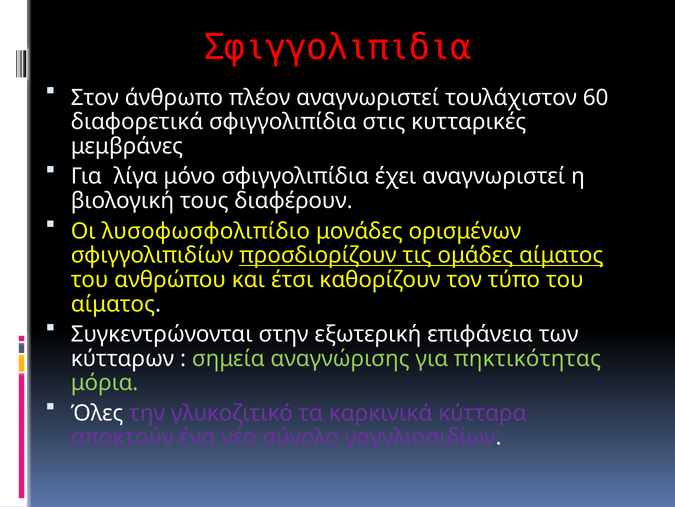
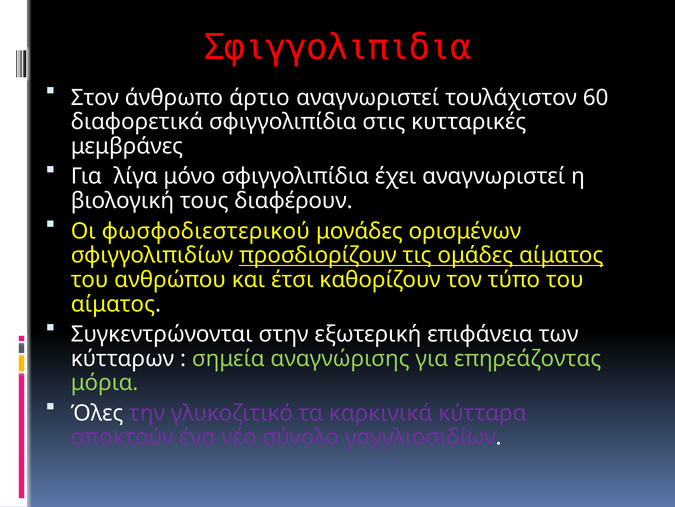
πλέον: πλέον -> άρτιο (259, 98)
λυσοφωσφολιπίδιο: λυσοφωσφολιπίδιο -> φωσφοδιεστερικού (206, 231)
πηκτικότητας: πηκτικότητας -> επηρεάζοντας (528, 358)
